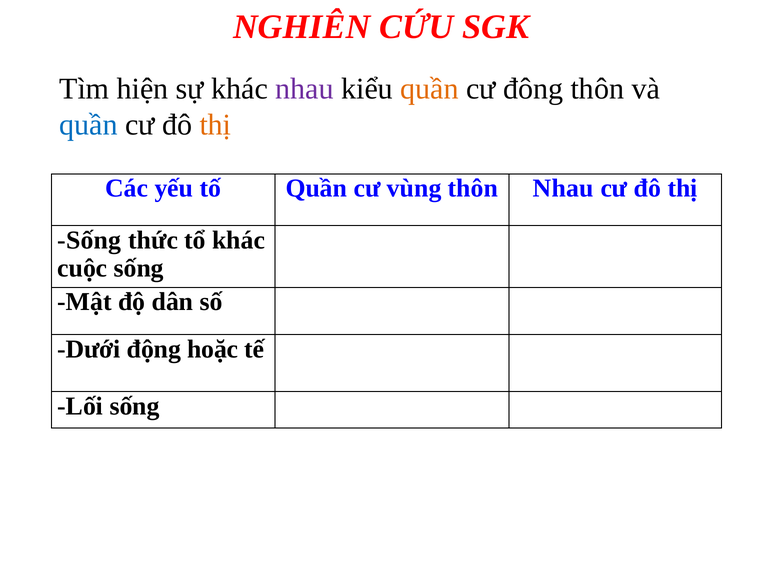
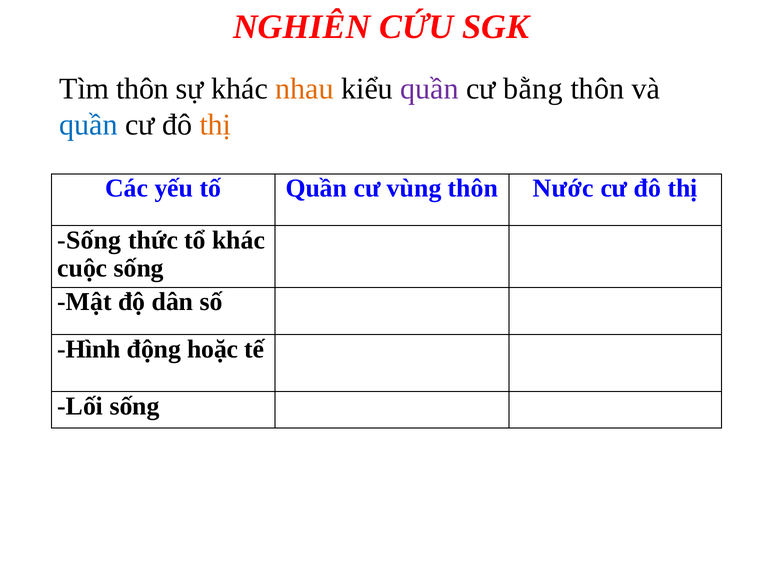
Tìm hiện: hiện -> thôn (143, 89)
nhau colour: purple -> orange (305, 89)
quần colour: orange -> purple (430, 89)
đông: đông -> bằng (533, 89)
thôn Nhau: Nhau -> Nước (563, 188)
Dưới: Dưới -> Hình (89, 349)
